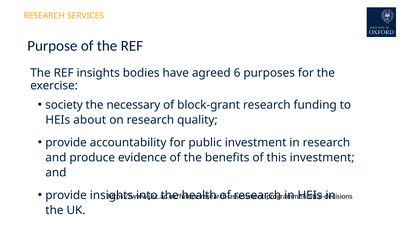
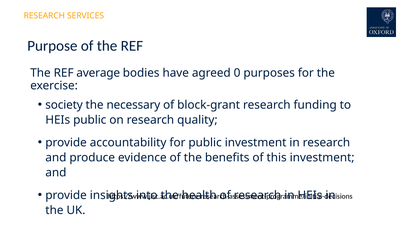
REF insights: insights -> average (98, 73)
6: 6 -> 0 (237, 73)
HEIs about: about -> public (90, 120)
